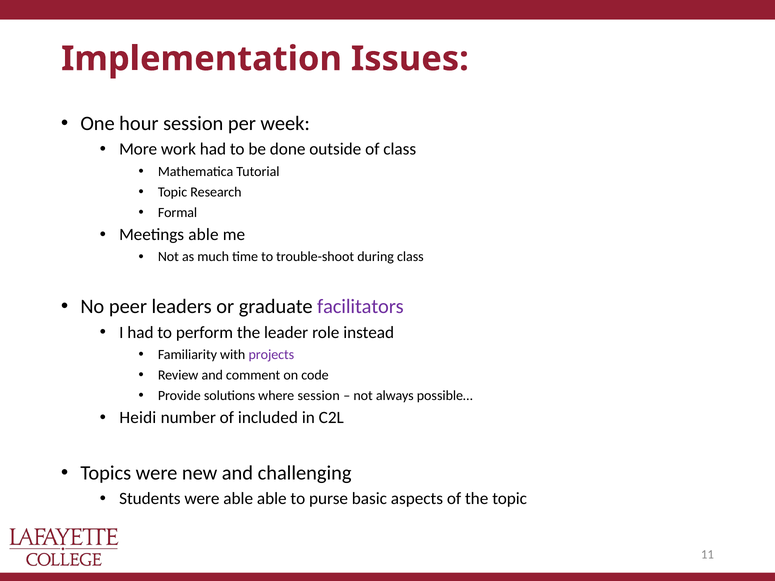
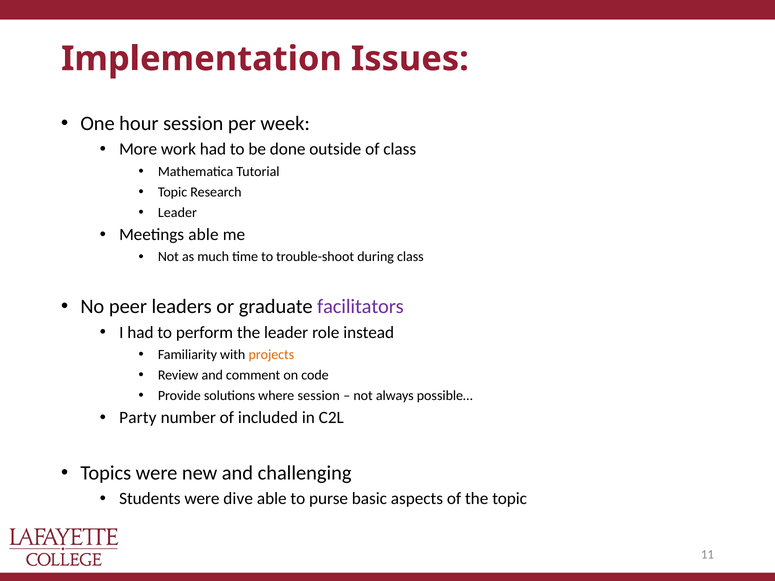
Formal: Formal -> Leader (177, 213)
projects colour: purple -> orange (271, 355)
Heidi: Heidi -> Party (138, 418)
were able: able -> dive (238, 499)
